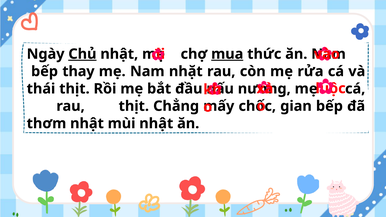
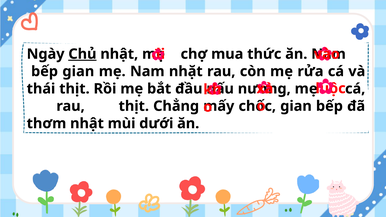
mua underline: present -> none (227, 54)
bếp thay: thay -> gian (78, 71)
mùi nhật: nhật -> dưới (156, 124)
